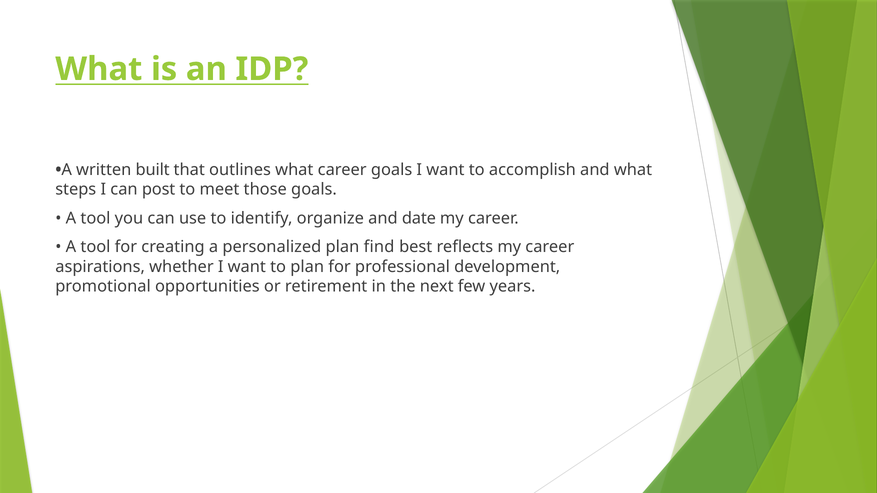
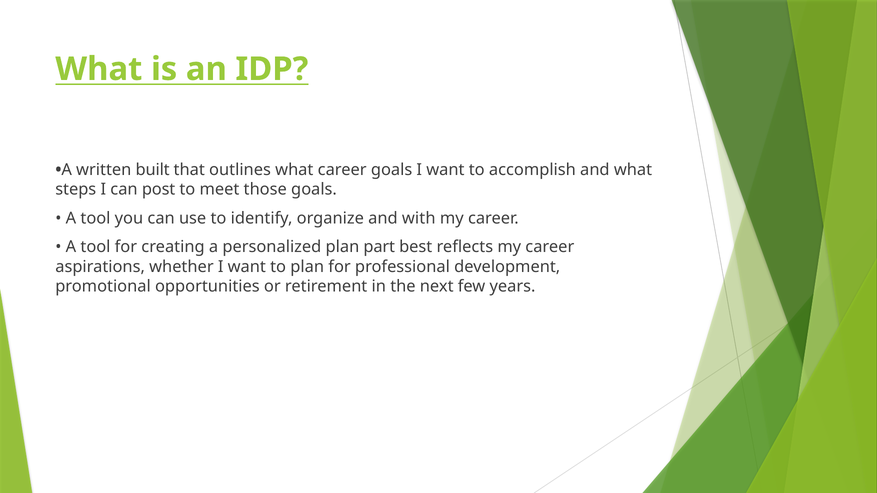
date: date -> with (419, 218)
find: find -> part (379, 247)
